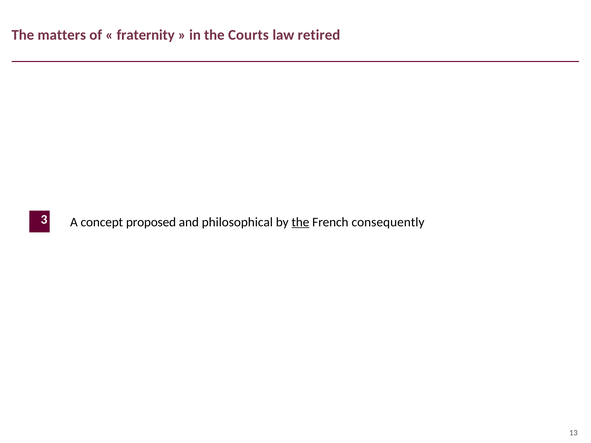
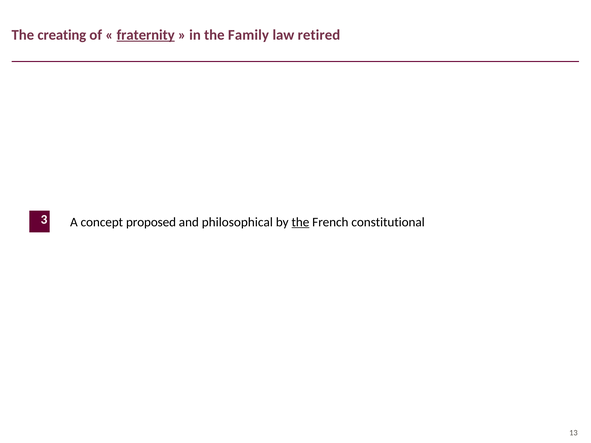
matters: matters -> creating (62, 35)
fraternity underline: none -> present (146, 35)
Courts: Courts -> Family (248, 35)
consequently: consequently -> constitutional (388, 222)
